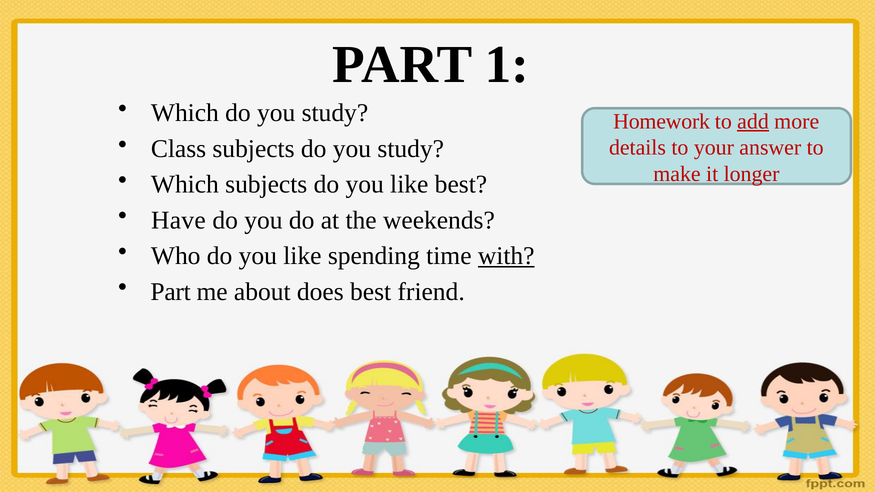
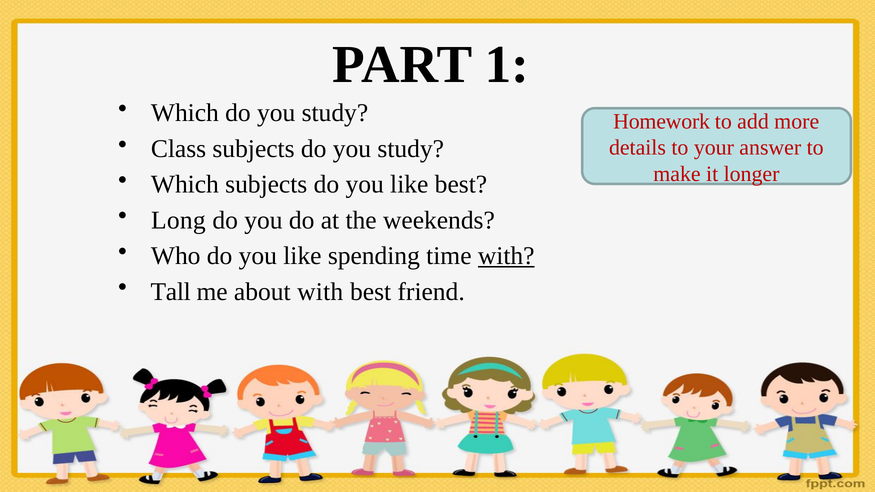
add underline: present -> none (753, 121)
Have: Have -> Long (178, 220)
Part: Part -> Tall (171, 292)
about does: does -> with (320, 292)
